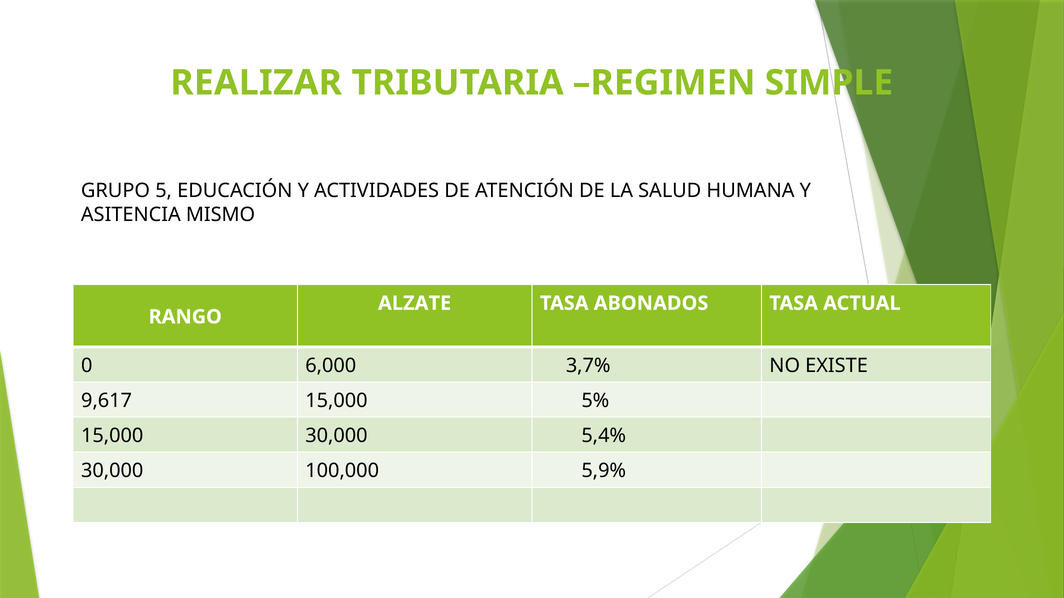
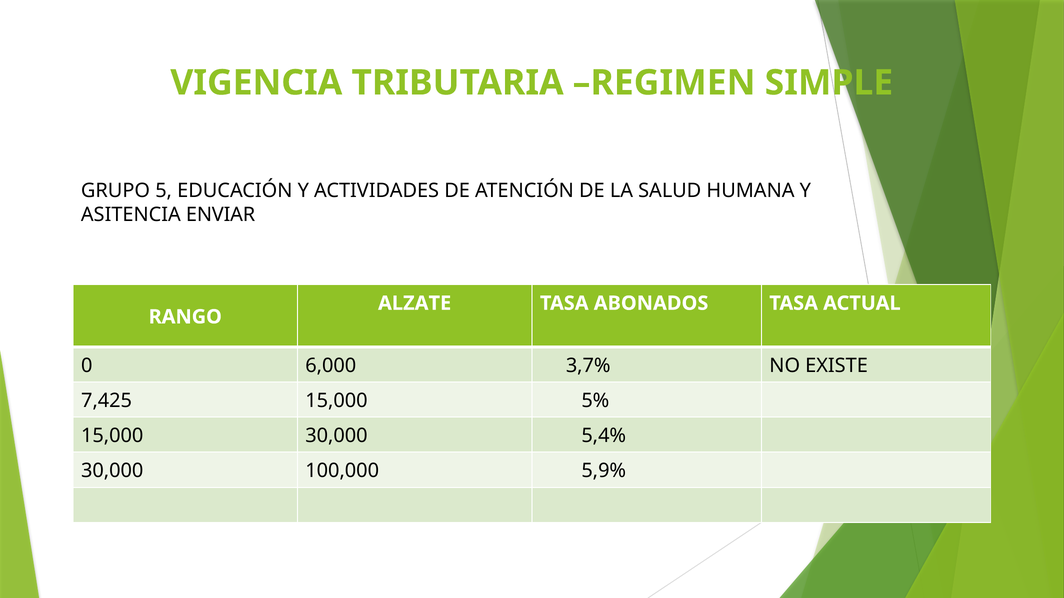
REALIZAR: REALIZAR -> VIGENCIA (256, 83)
MISMO: MISMO -> ENVIAR (221, 215)
9,617: 9,617 -> 7,425 (107, 401)
